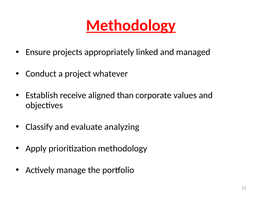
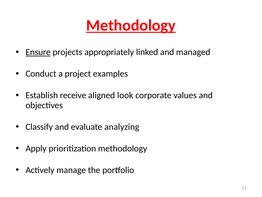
Ensure underline: none -> present (38, 52)
whatever: whatever -> examples (110, 74)
than: than -> look (125, 95)
